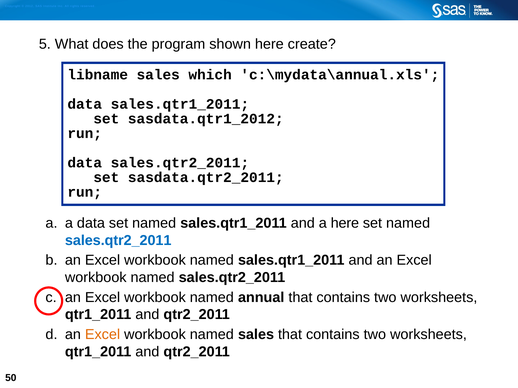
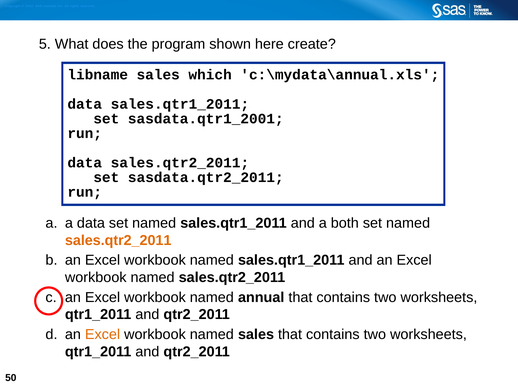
sasdata.qtr1_2012: sasdata.qtr1_2012 -> sasdata.qtr1_2001 (206, 119)
a here: here -> both (345, 223)
sales.qtr2_2011 colour: blue -> orange (118, 241)
